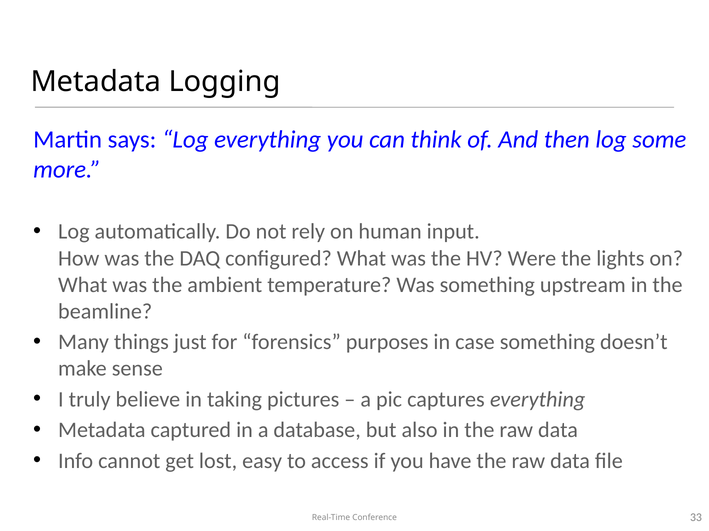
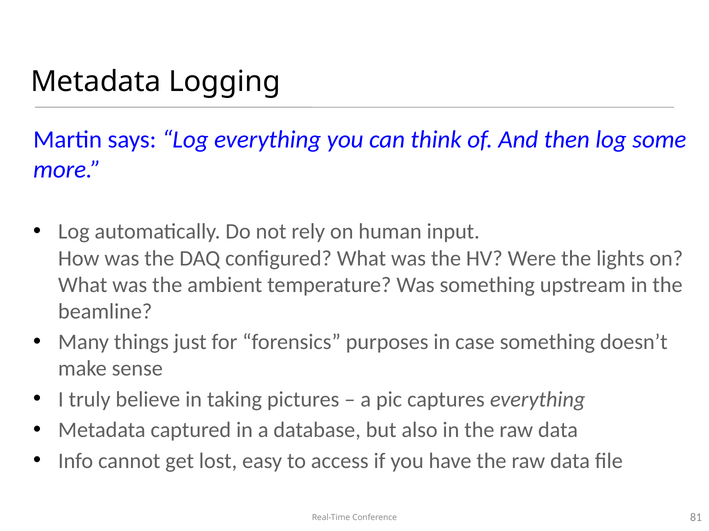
33: 33 -> 81 (696, 518)
